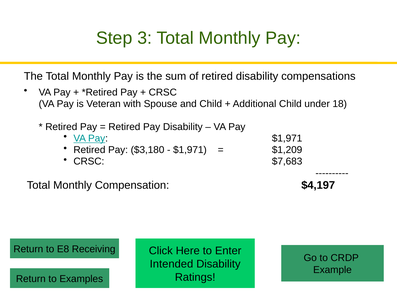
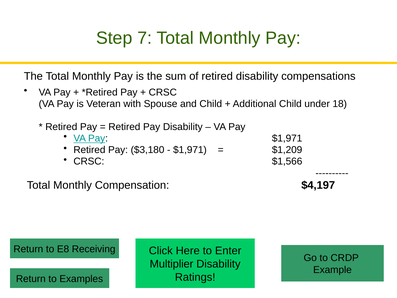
3: 3 -> 7 (145, 38)
$7,683: $7,683 -> $1,566 (287, 161)
Intended: Intended -> Multiplier (172, 264)
